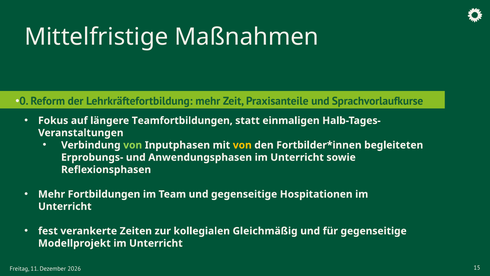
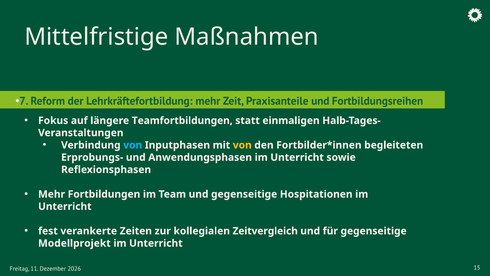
0: 0 -> 7 (24, 101)
Sprachvorlaufkurse: Sprachvorlaufkurse -> Fortbildungsreihen (377, 101)
von colour: light green -> light blue (133, 145)
Gleichmäßig: Gleichmäßig -> Zeitvergleich (265, 231)
